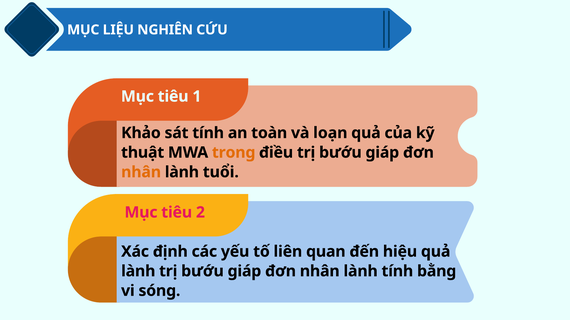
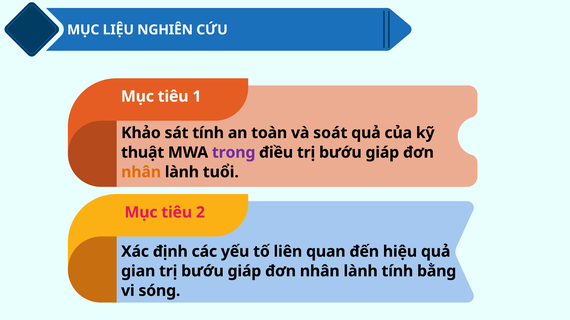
loạn: loạn -> soát (330, 133)
trong colour: orange -> purple (234, 153)
lành: lành -> gian (138, 272)
